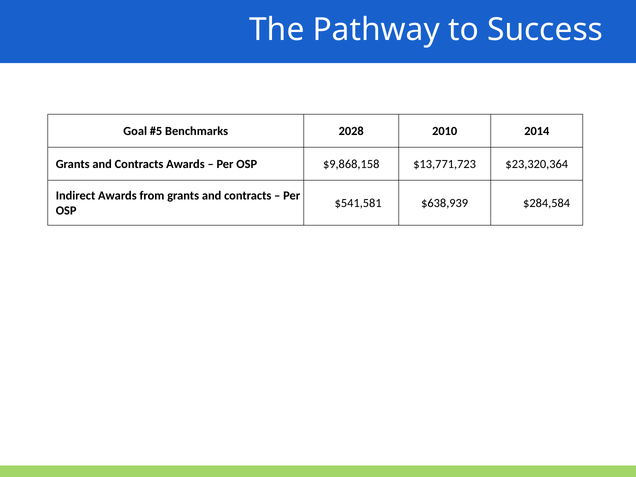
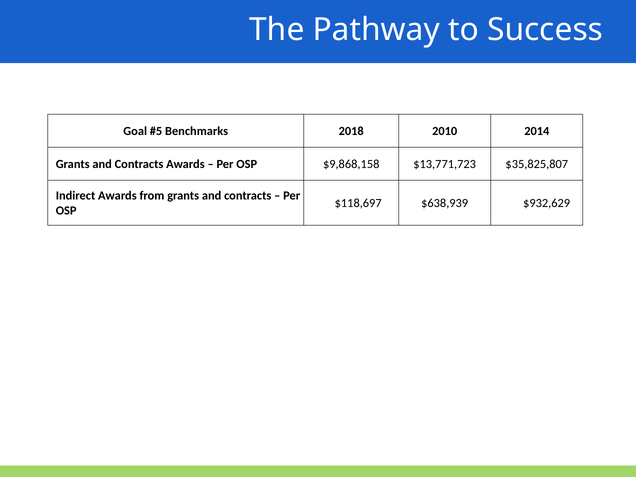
2028: 2028 -> 2018 (351, 131)
$23,320,364: $23,320,364 -> $35,825,807 (537, 164)
$541,581: $541,581 -> $118,697 (358, 203)
$284,584: $284,584 -> $932,629 (547, 203)
